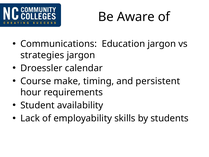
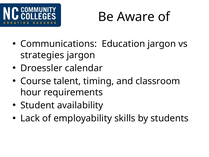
make: make -> talent (67, 81)
persistent: persistent -> classroom (158, 81)
